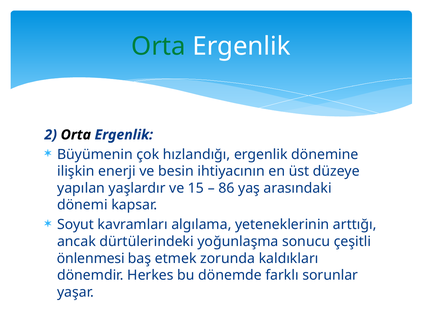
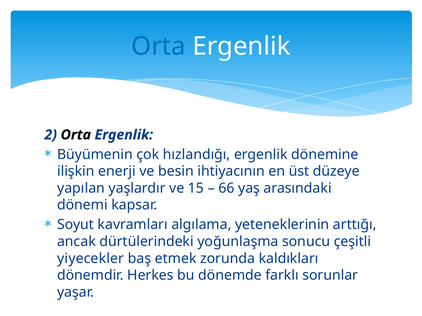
Orta colour: green -> blue (158, 46)
86: 86 -> 66 (226, 188)
önlenmesi: önlenmesi -> yiyecekler (91, 259)
